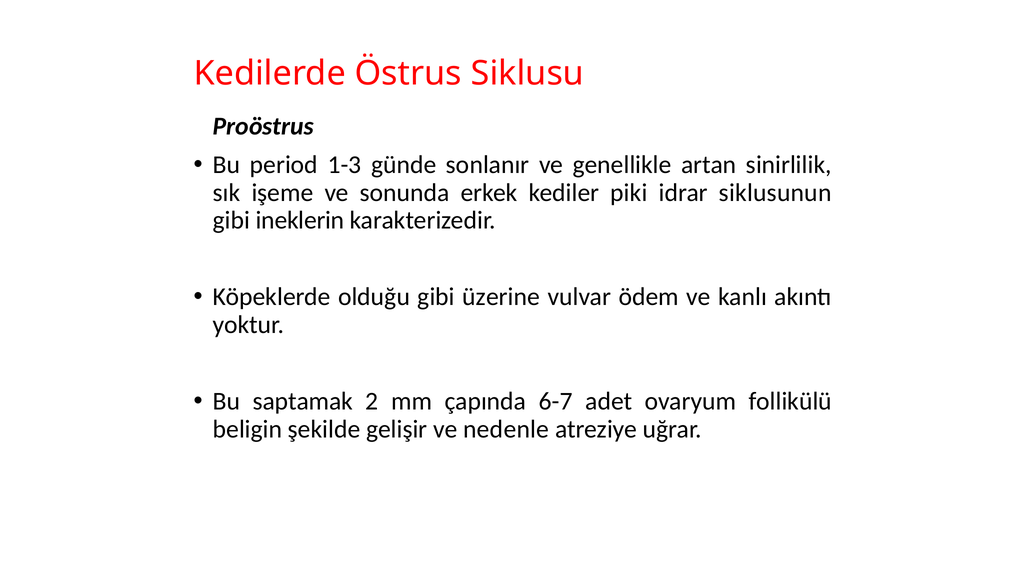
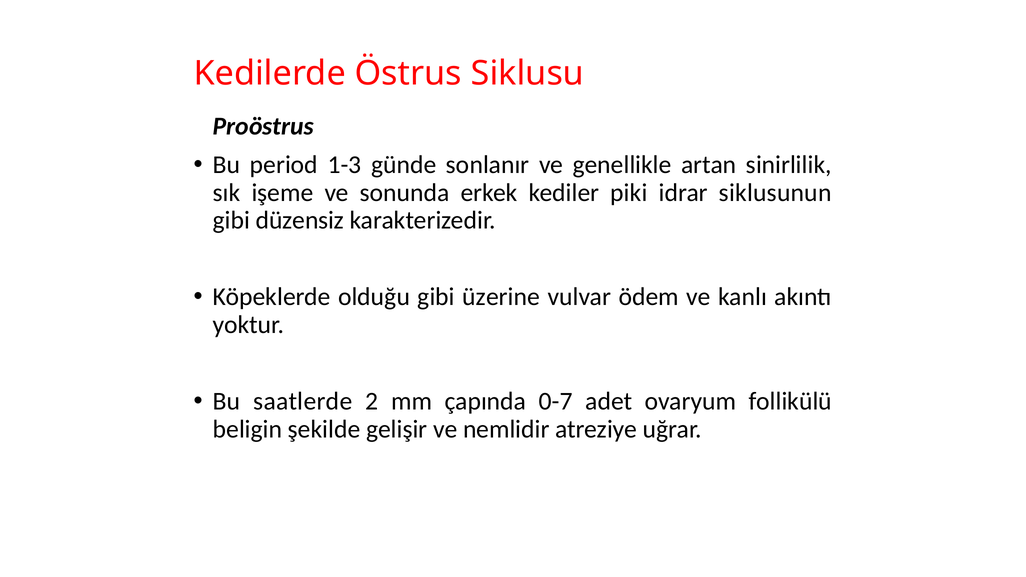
ineklerin: ineklerin -> düzensiz (300, 220)
saptamak: saptamak -> saatlerde (303, 402)
6-7: 6-7 -> 0-7 (556, 402)
nedenle: nedenle -> nemlidir (506, 429)
